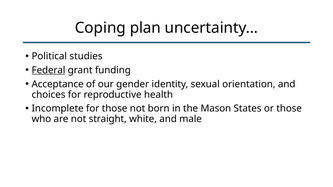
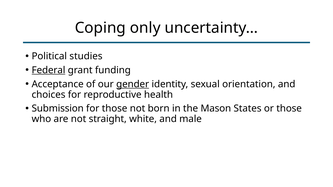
plan: plan -> only (145, 28)
gender underline: none -> present (133, 84)
Incomplete: Incomplete -> Submission (58, 109)
